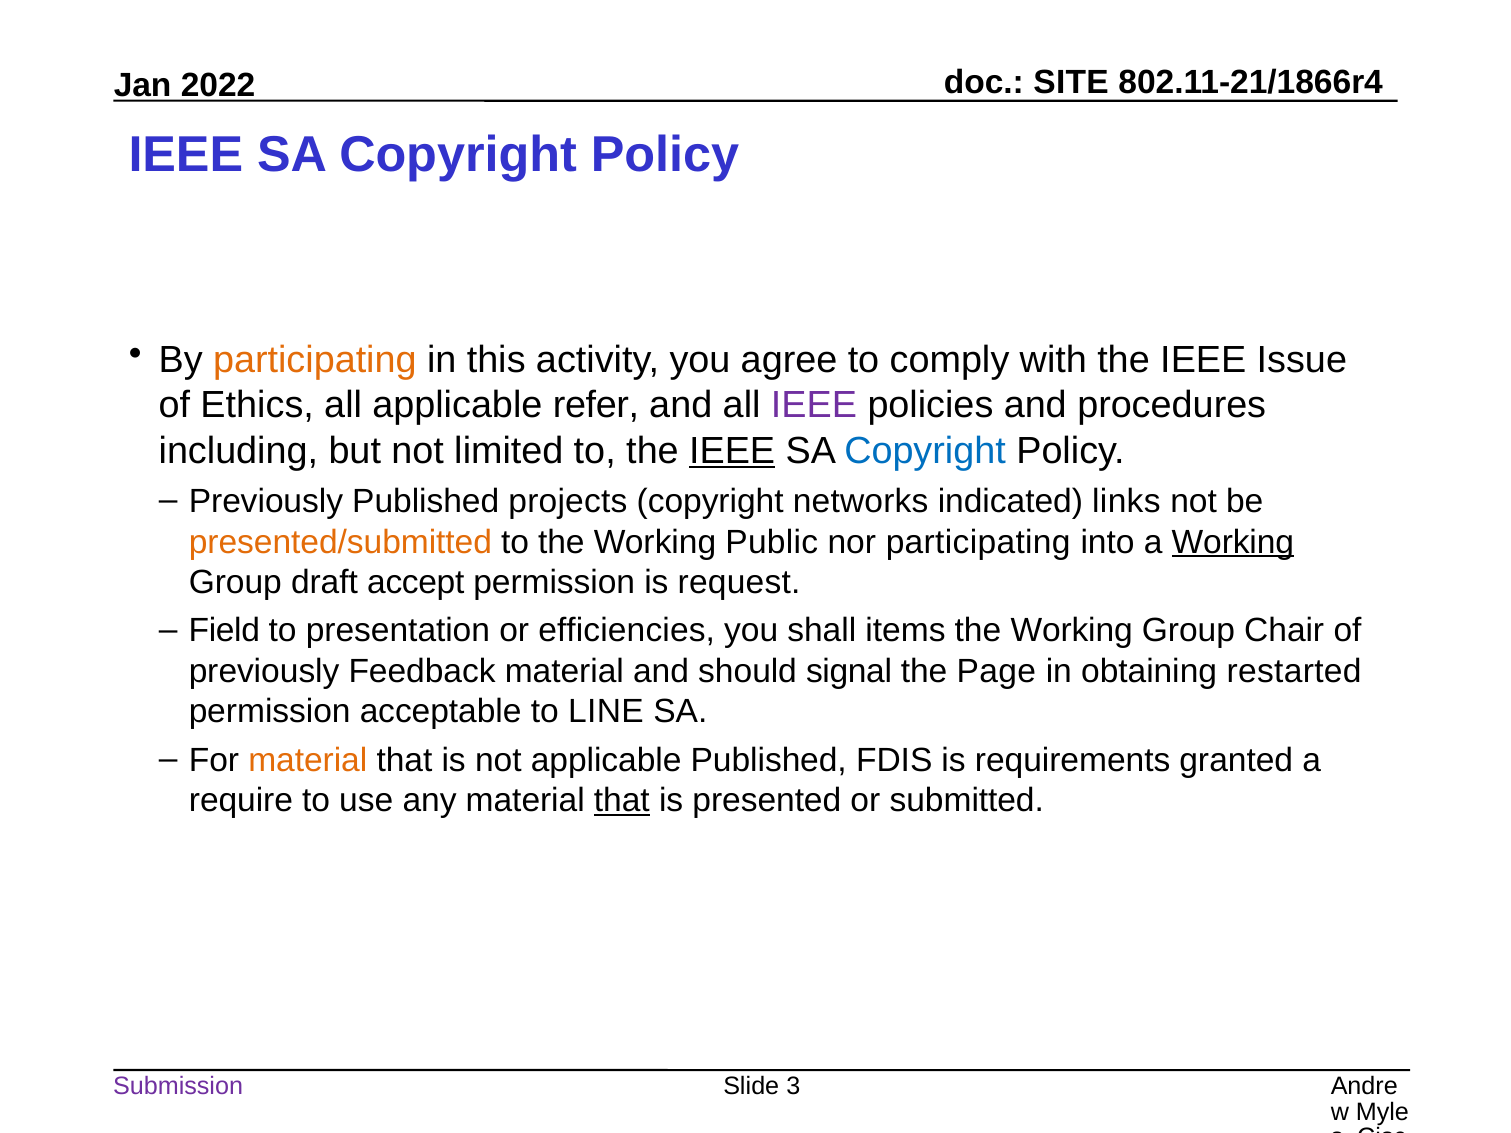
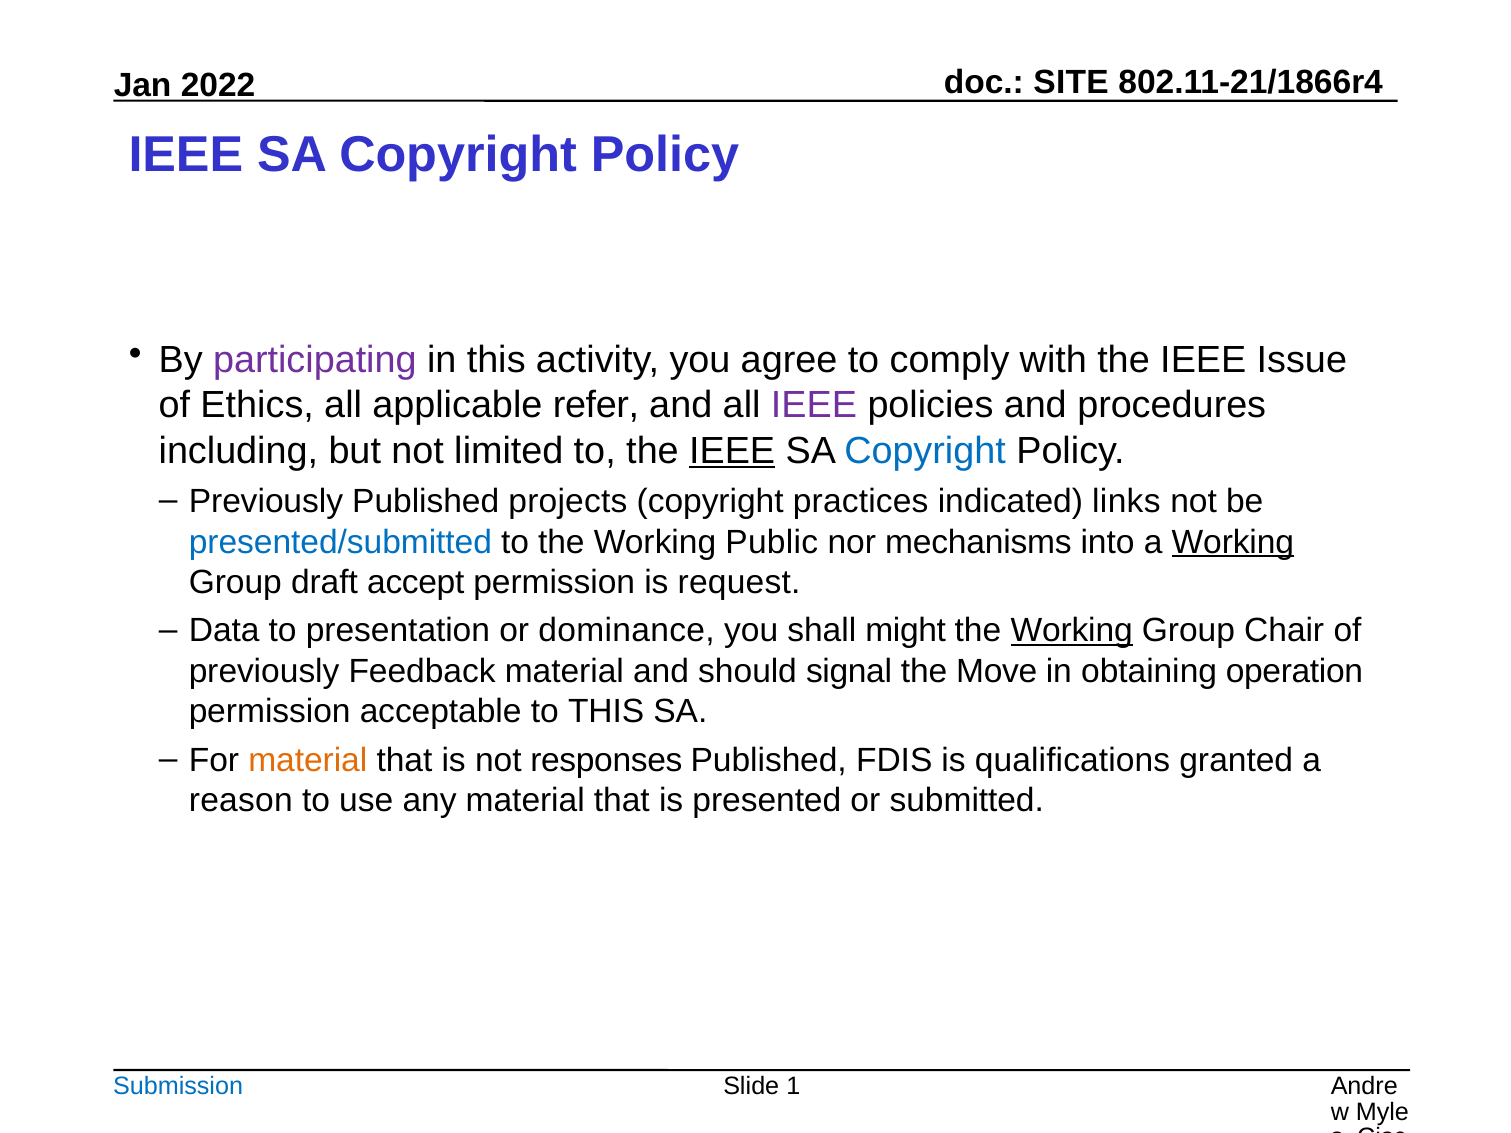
participating colour: orange -> purple (315, 360)
networks: networks -> practices (861, 502)
presented/submitted colour: orange -> blue (340, 542)
nor participating: participating -> mechanisms (978, 542)
Field: Field -> Data (224, 631)
efficiencies: efficiencies -> dominance (627, 631)
items: items -> might (906, 631)
Working underline: none -> present (1072, 631)
Page: Page -> Move (997, 671)
restarted: restarted -> operation (1294, 671)
to LINE: LINE -> THIS (606, 712)
not applicable: applicable -> responses (606, 760)
requirements: requirements -> qualifications (1073, 760)
require: require -> reason (241, 801)
that underline: present -> none (622, 801)
Submission colour: purple -> blue (178, 1087)
3: 3 -> 1 (793, 1087)
